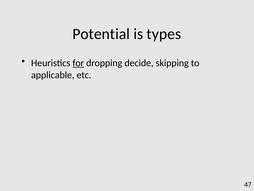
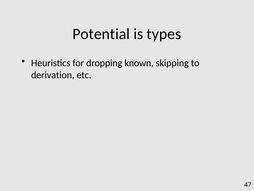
for underline: present -> none (78, 63)
decide: decide -> known (139, 63)
applicable: applicable -> derivation (53, 75)
